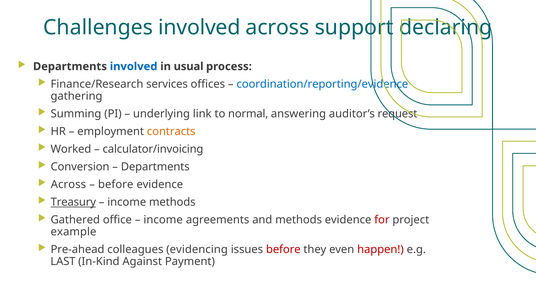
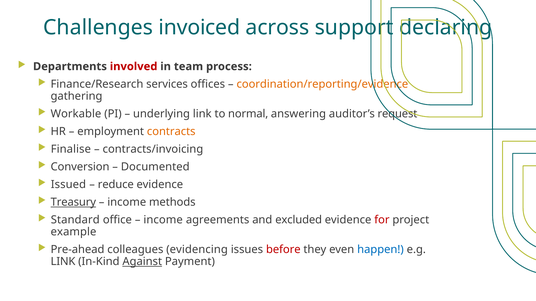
Challenges involved: involved -> invoiced (199, 28)
involved colour: blue -> red (134, 67)
usual: usual -> team (188, 67)
coordination/reporting/evidence colour: blue -> orange (322, 84)
Summing: Summing -> Workable (76, 114)
Worked: Worked -> Finalise (71, 149)
calculator/invoicing: calculator/invoicing -> contracts/invoicing (153, 149)
Departments: Departments -> Documented (155, 167)
Across: Across -> Issued (68, 185)
before: before -> reduce (116, 185)
Gathered: Gathered -> Standard (75, 220)
and methods: methods -> excluded (299, 220)
happen colour: red -> blue (380, 250)
LAST: LAST -> LINK (63, 262)
Against underline: none -> present (142, 262)
